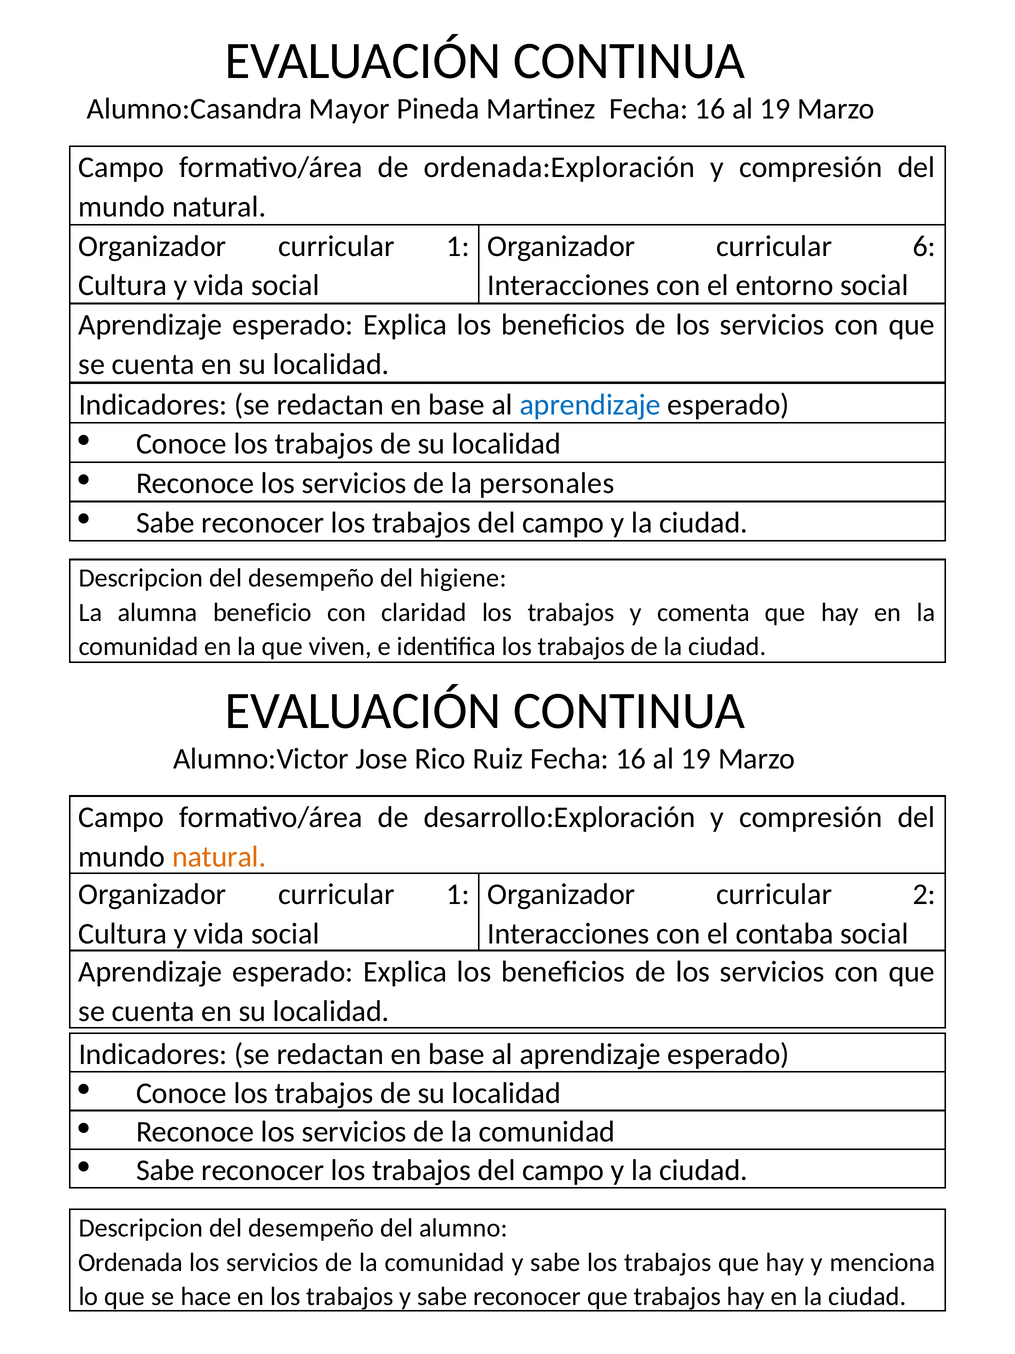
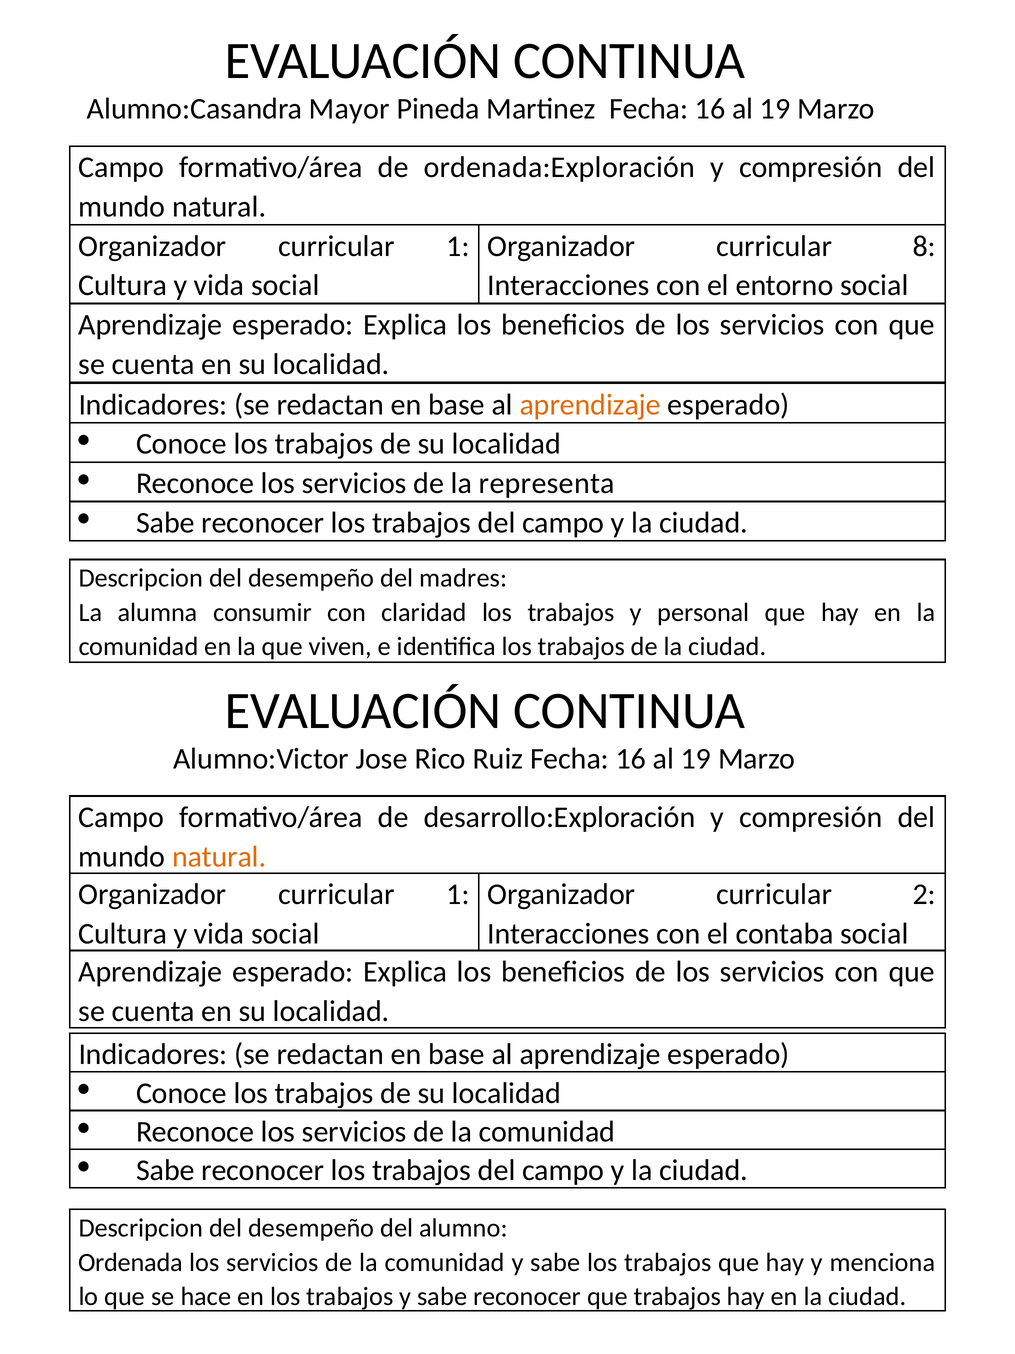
6: 6 -> 8 (924, 246)
aprendizaje colour: blue -> orange (590, 404)
personales: personales -> representa (547, 483)
higiene: higiene -> madres (463, 578)
beneficio: beneficio -> consumir (262, 612)
comenta: comenta -> personal (703, 612)
